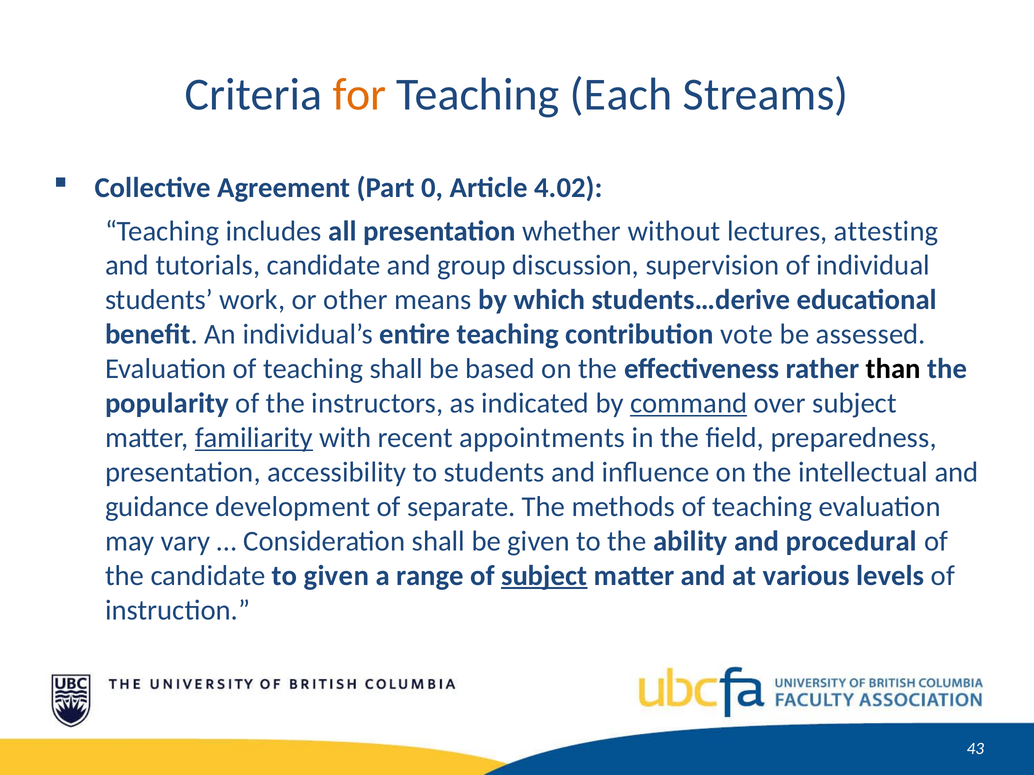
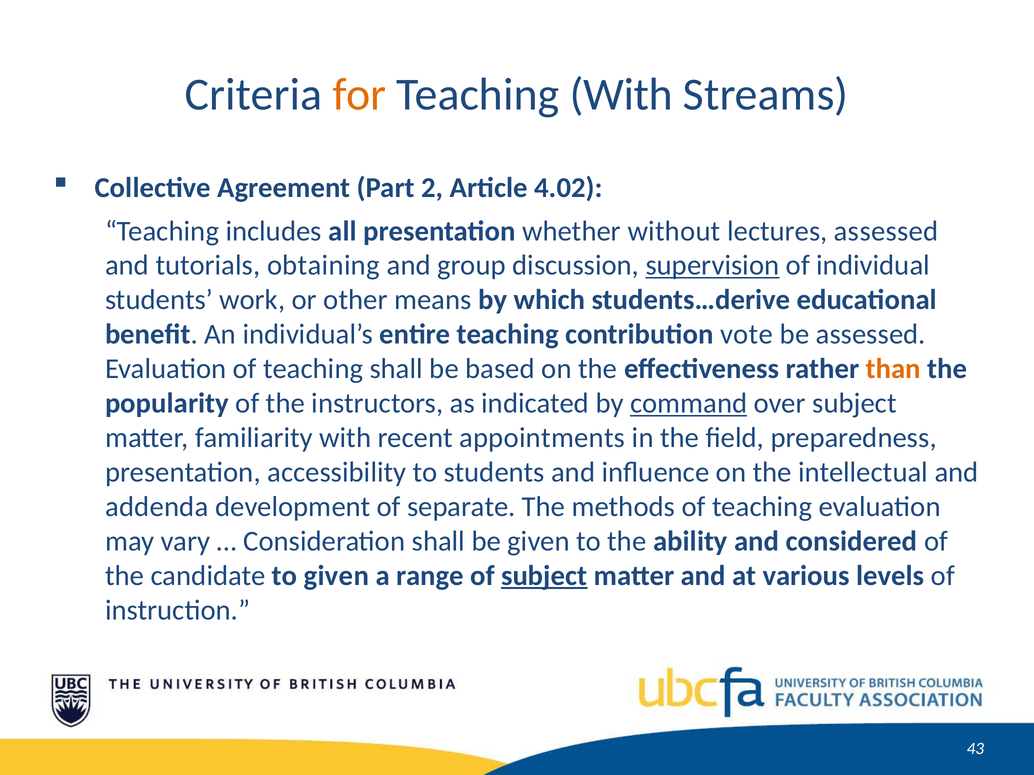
Teaching Each: Each -> With (621, 95)
0: 0 -> 2 (432, 188)
lectures attesting: attesting -> assessed (886, 231)
tutorials candidate: candidate -> obtaining (323, 266)
supervision underline: none -> present (712, 266)
than colour: black -> orange (893, 369)
familiarity underline: present -> none (254, 438)
guidance: guidance -> addenda (157, 507)
procedural: procedural -> considered (851, 542)
